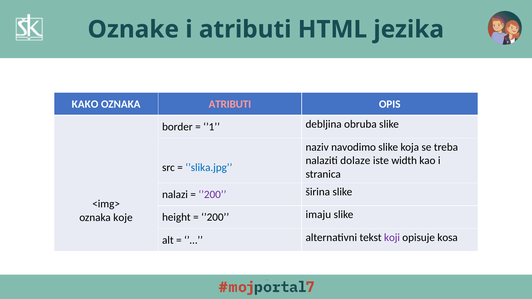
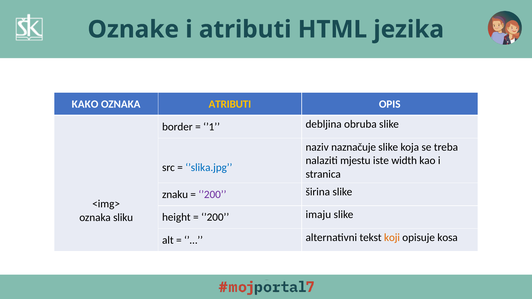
ATRIBUTI colour: pink -> yellow (230, 104)
navodimo: navodimo -> naznačuje (354, 147)
dolaze: dolaze -> mjestu (355, 161)
nalazi: nalazi -> znaku (175, 195)
koje: koje -> sliku (123, 218)
koji colour: purple -> orange (392, 238)
